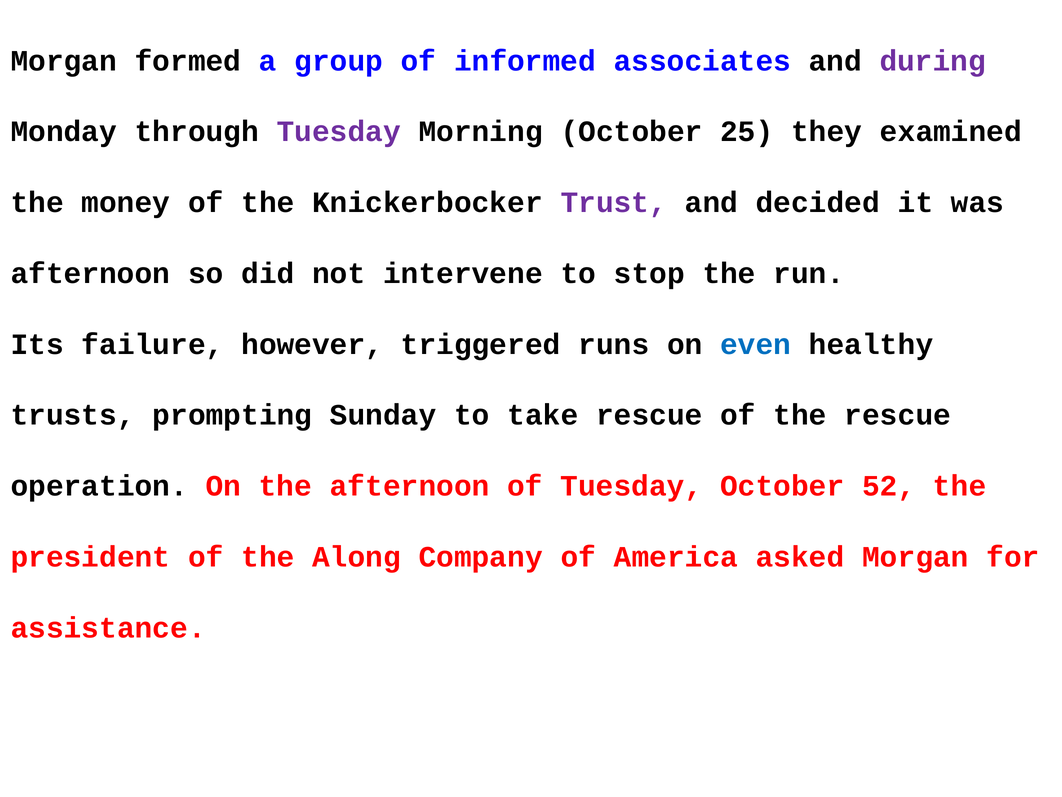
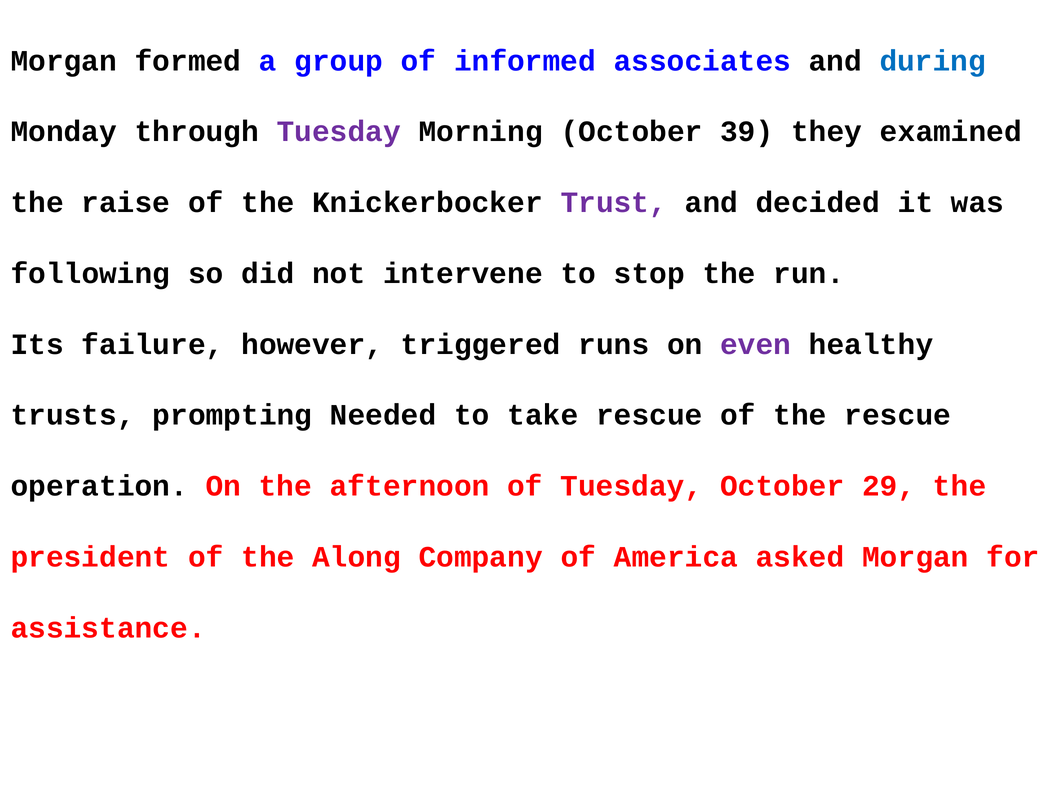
during colour: purple -> blue (933, 61)
25: 25 -> 39 (747, 132)
money: money -> raise (126, 202)
afternoon: afternoon -> following (90, 273)
even colour: blue -> purple (756, 344)
Sunday: Sunday -> Needed (383, 415)
52: 52 -> 29 (889, 486)
